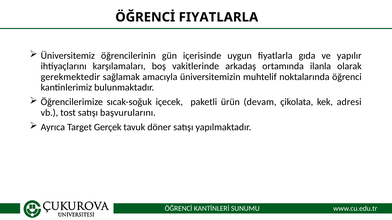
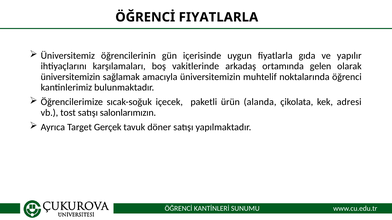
ilanla: ilanla -> gelen (321, 66)
gerekmektedir: gerekmektedir -> üniversitemizin (70, 77)
devam: devam -> alanda (260, 102)
başvurularını: başvurularını -> salonlarımızın (128, 113)
